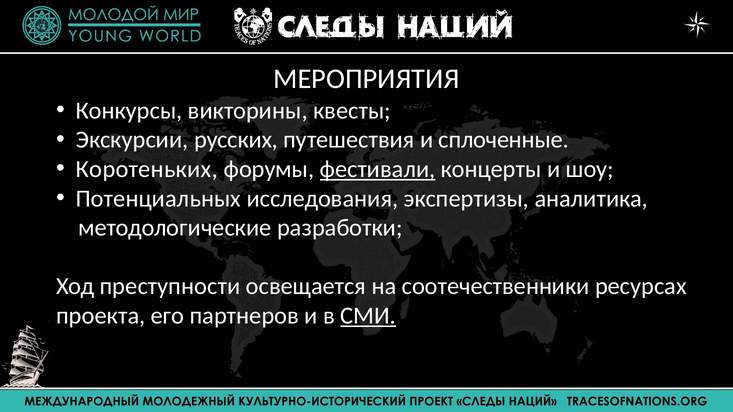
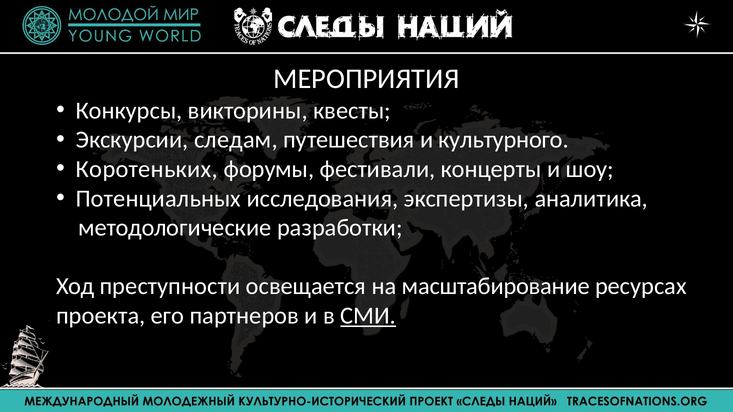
русских: русских -> следам (236, 140)
сплоченные: сплоченные -> культурного (504, 140)
фестивали underline: present -> none (378, 169)
соотечественники: соотечественники -> масштабирование (496, 287)
